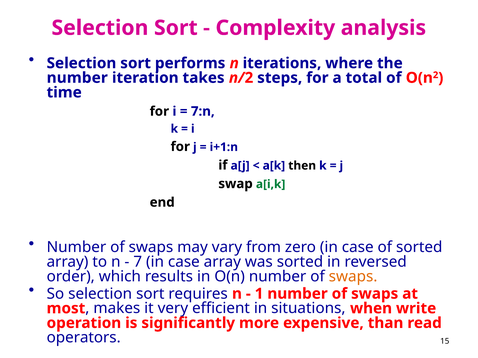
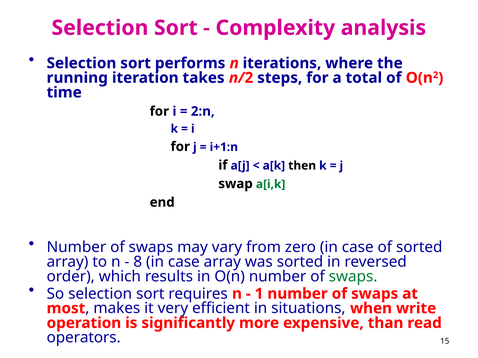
number: number -> running (77, 78)
7:n: 7:n -> 2:n (203, 111)
7: 7 -> 8 (138, 262)
swaps colour: orange -> green (353, 277)
